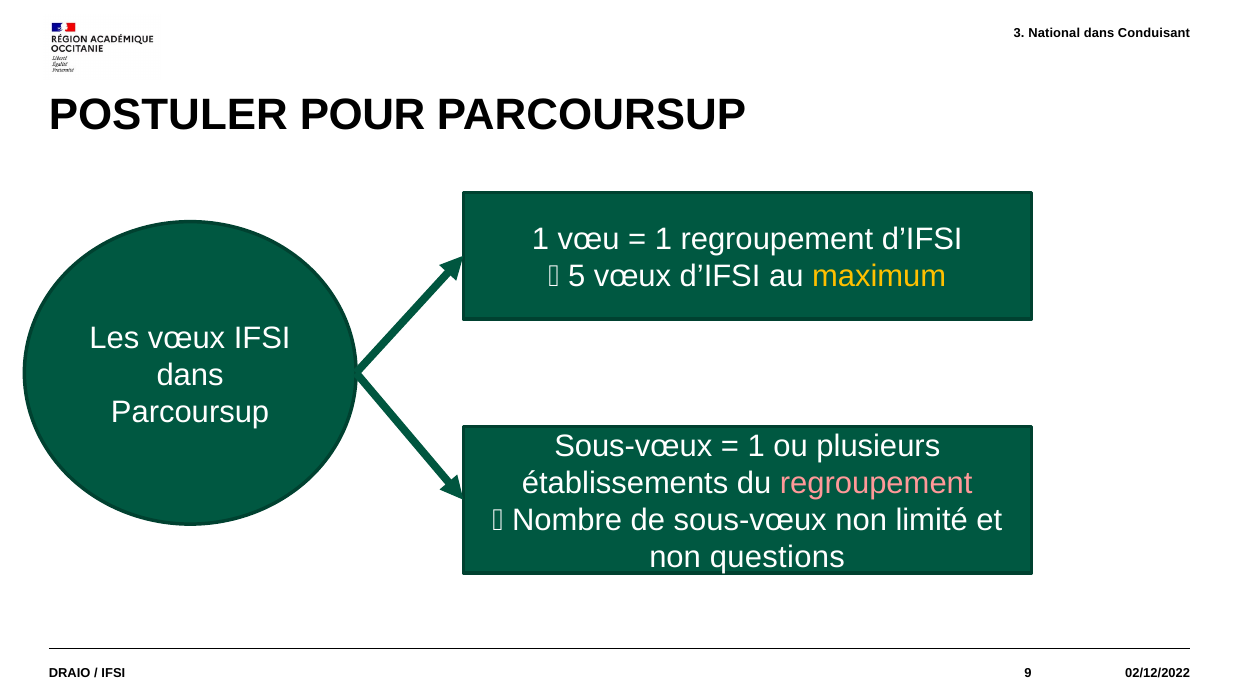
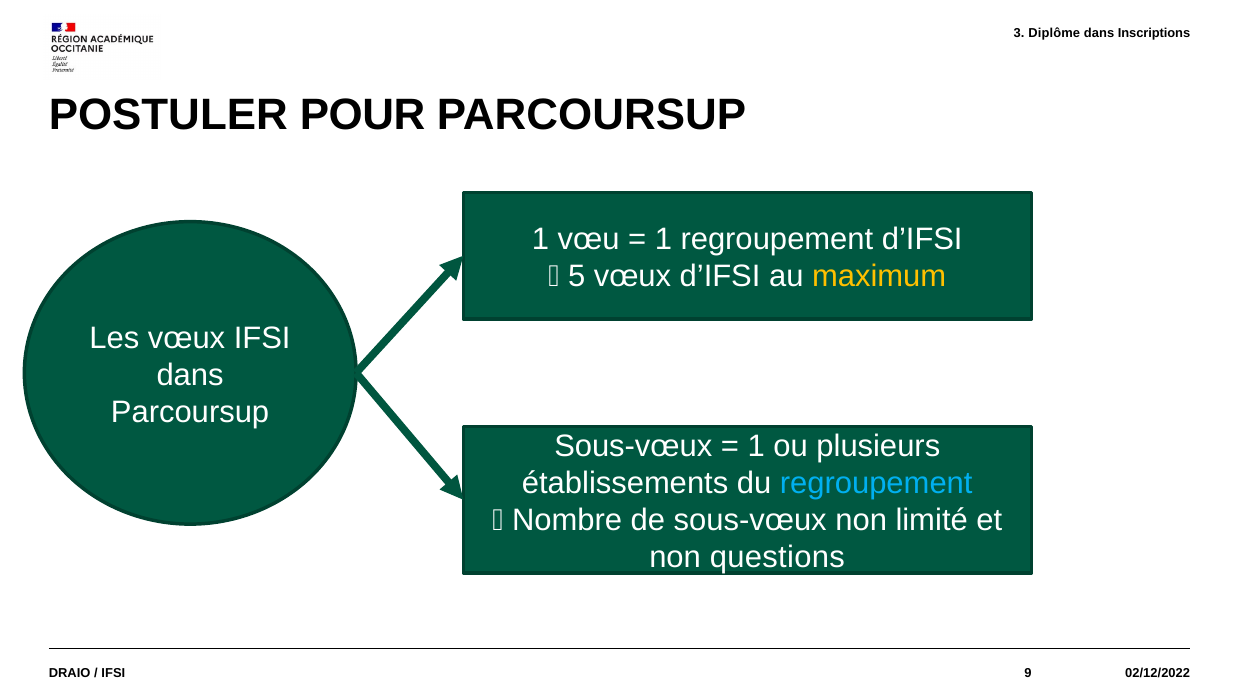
National: National -> Diplôme (1054, 33)
Conduisant: Conduisant -> Inscriptions (1154, 33)
regroupement colour: pink -> light blue (876, 483)
